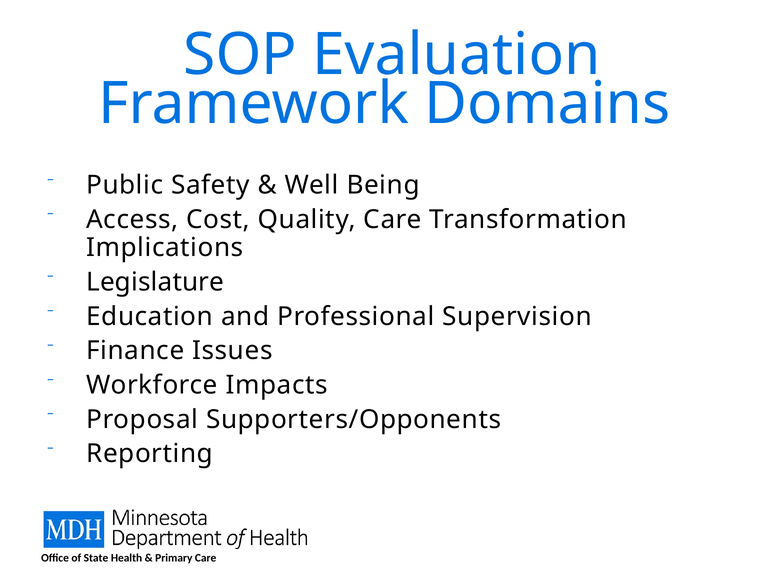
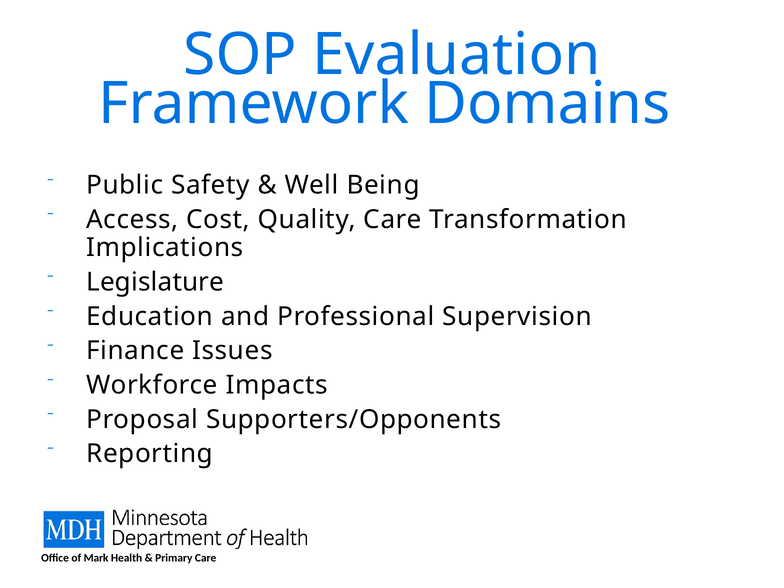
State: State -> Mark (96, 558)
